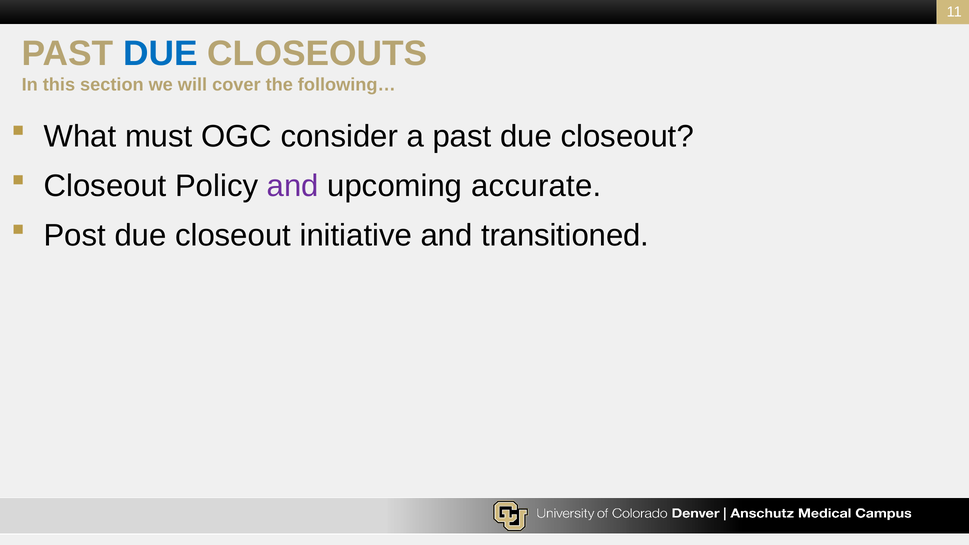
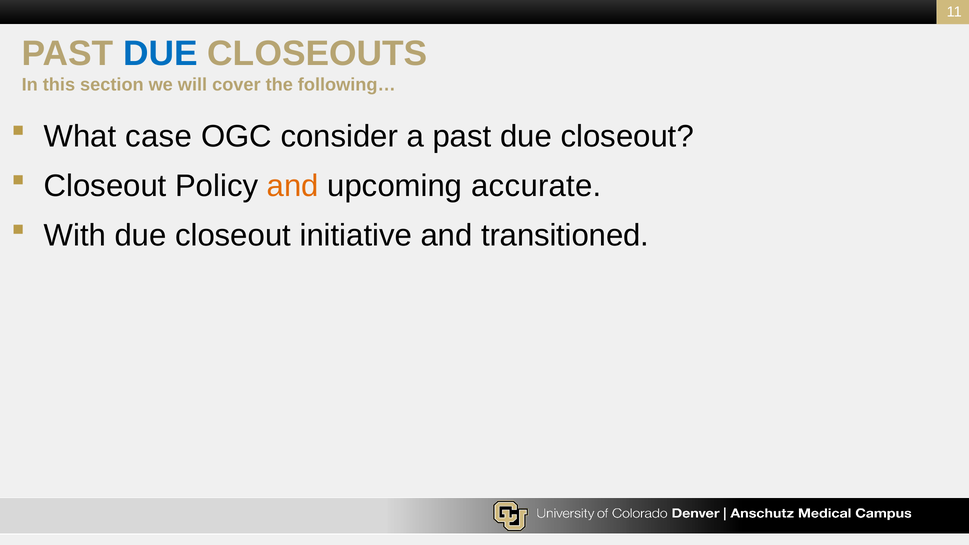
must: must -> case (159, 137)
and colour: purple -> orange (293, 186)
Post: Post -> With (75, 236)
